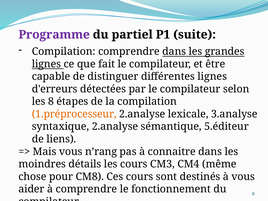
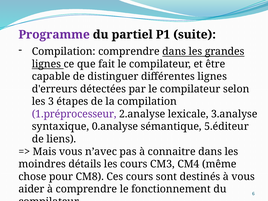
8: 8 -> 3 (51, 102)
1.préprocesseur colour: orange -> purple (74, 114)
syntaxique 2.analyse: 2.analyse -> 0.analyse (115, 127)
n’rang: n’rang -> n’avec (101, 152)
